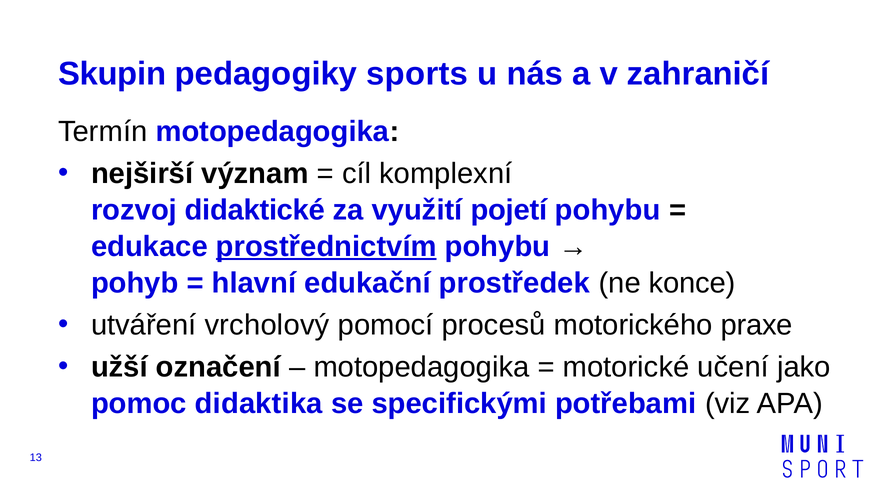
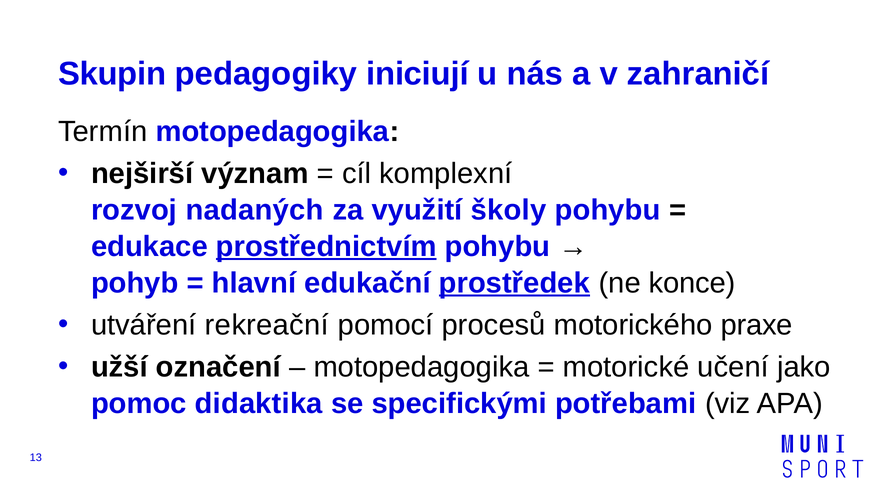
sports: sports -> iniciují (417, 74)
didaktické: didaktické -> nadaných (255, 210)
pojetí: pojetí -> školy (509, 210)
prostředek underline: none -> present (514, 283)
vrcholový: vrcholový -> rekreační (267, 325)
